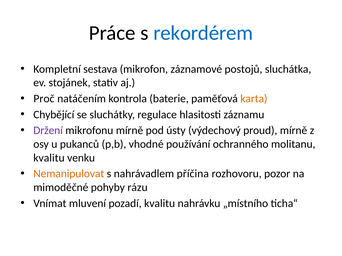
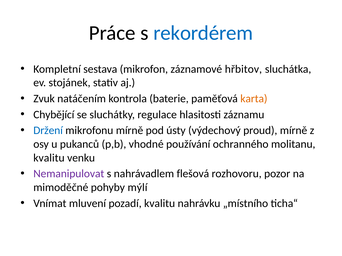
postojů: postojů -> hřbitov (243, 69)
Proč: Proč -> Zvuk (44, 99)
Držení colour: purple -> blue (48, 131)
Nemanipulovat colour: orange -> purple (69, 174)
příčina: příčina -> flešová (193, 174)
rázu: rázu -> mýlí (138, 188)
